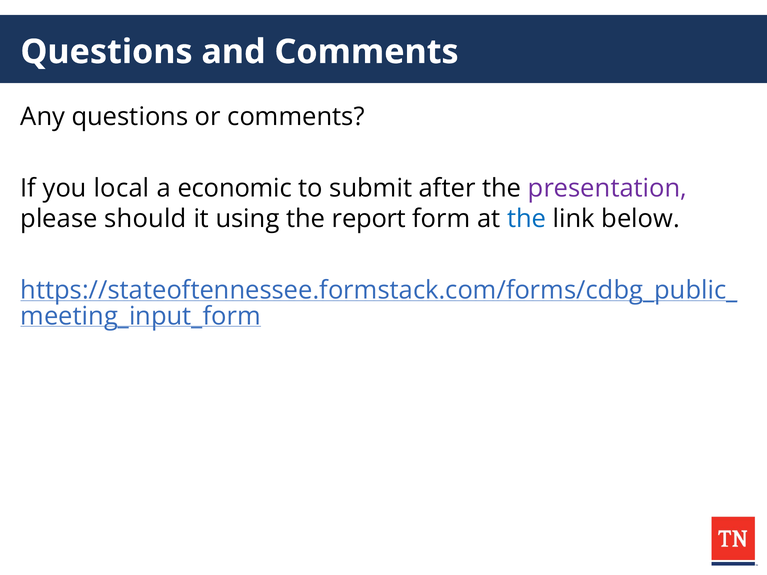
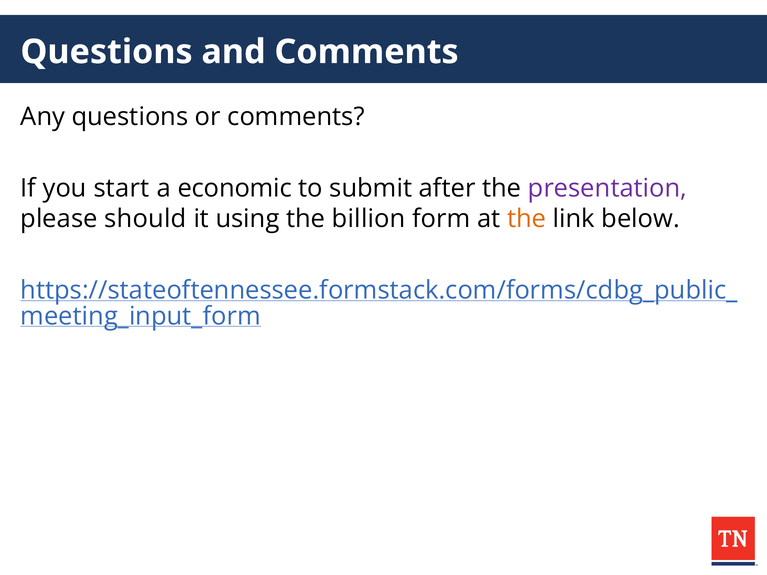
local: local -> start (122, 188)
report: report -> billion (369, 219)
the colour: blue -> orange (527, 219)
